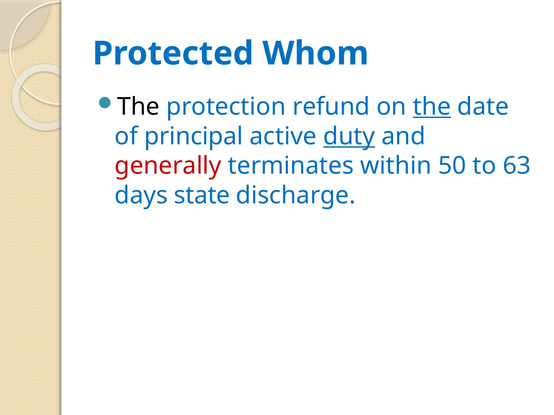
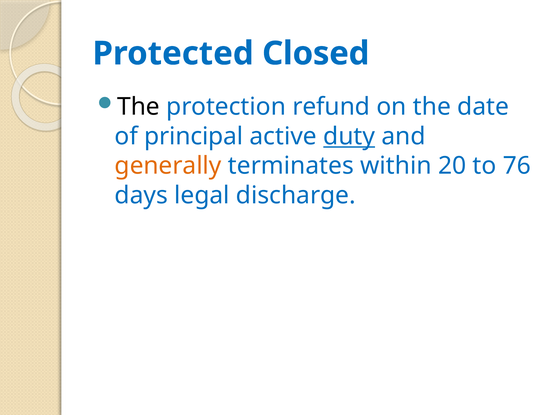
Whom: Whom -> Closed (316, 54)
the underline: present -> none (432, 107)
generally colour: red -> orange (168, 166)
50: 50 -> 20 (452, 166)
63: 63 -> 76 (517, 166)
state: state -> legal (202, 196)
